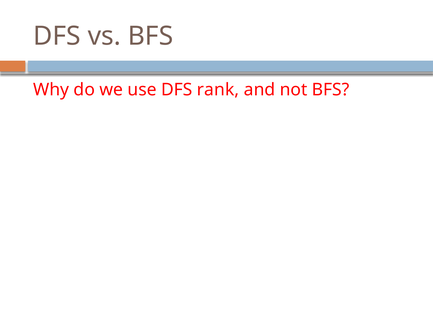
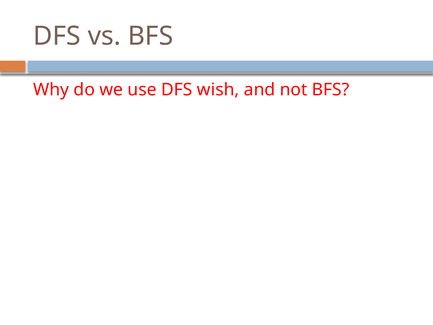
rank: rank -> wish (218, 90)
